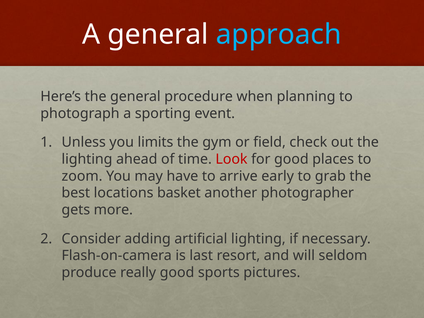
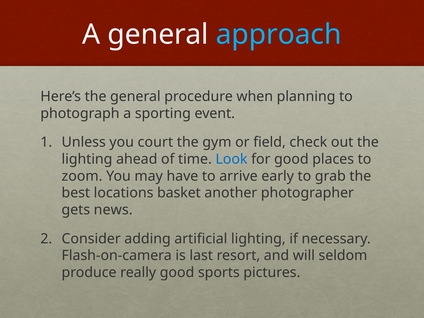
limits: limits -> court (155, 142)
Look colour: red -> blue (231, 159)
more: more -> news (113, 210)
